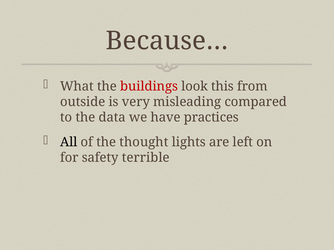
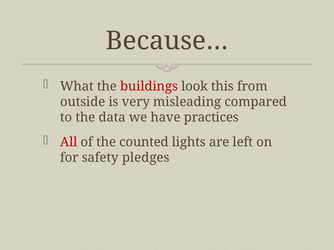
All colour: black -> red (69, 142)
thought: thought -> counted (144, 142)
terrible: terrible -> pledges (146, 158)
